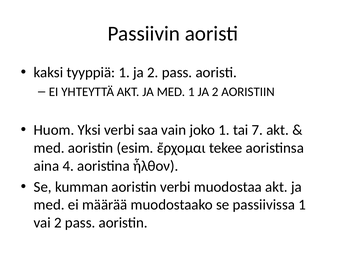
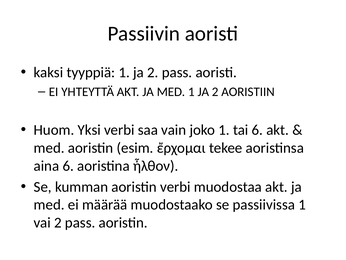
tai 7: 7 -> 6 (257, 130)
aina 4: 4 -> 6 (68, 166)
